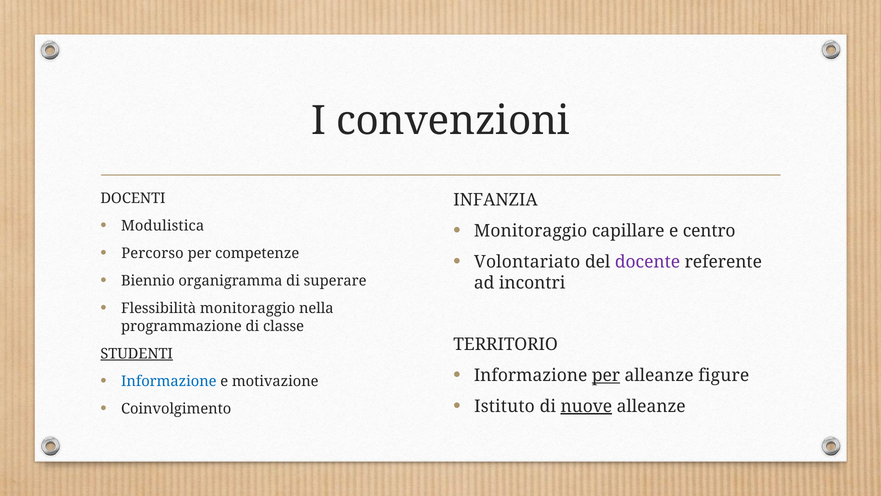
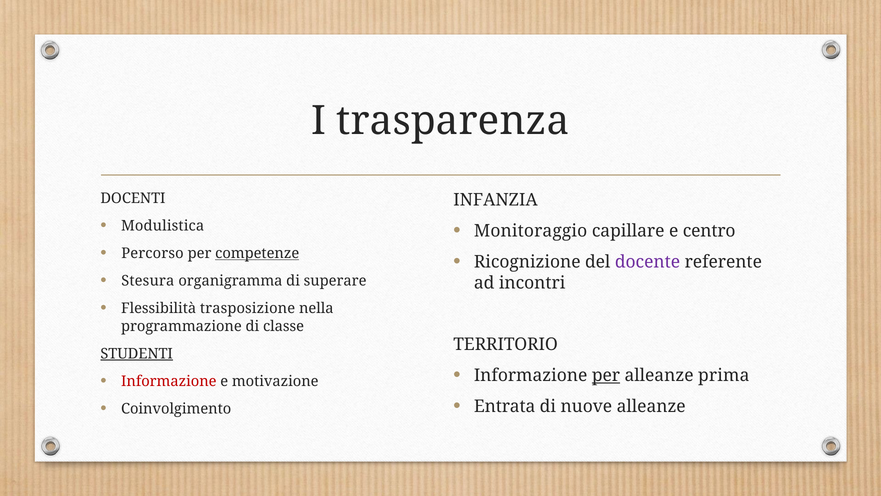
convenzioni: convenzioni -> trasparenza (453, 121)
competenze underline: none -> present (257, 253)
Volontariato: Volontariato -> Ricognizione (527, 262)
Biennio: Biennio -> Stesura (148, 281)
Flessibilità monitoraggio: monitoraggio -> trasposizione (248, 308)
figure: figure -> prima (724, 375)
Informazione colour: blue -> red (169, 381)
Istituto: Istituto -> Entrata (505, 406)
nuove underline: present -> none (586, 406)
